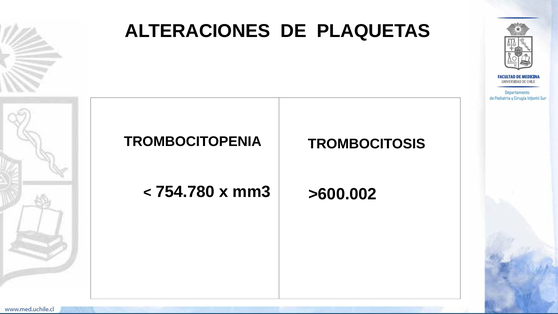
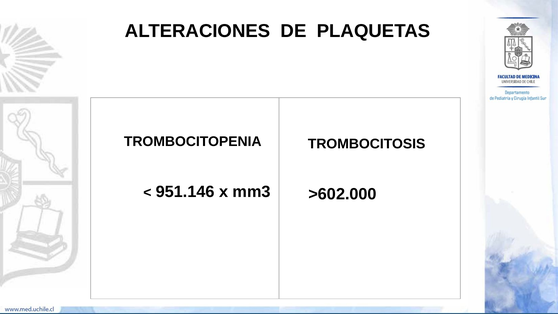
754.780: 754.780 -> 951.146 (185, 192)
>600.002: >600.002 -> >602.000 (343, 194)
